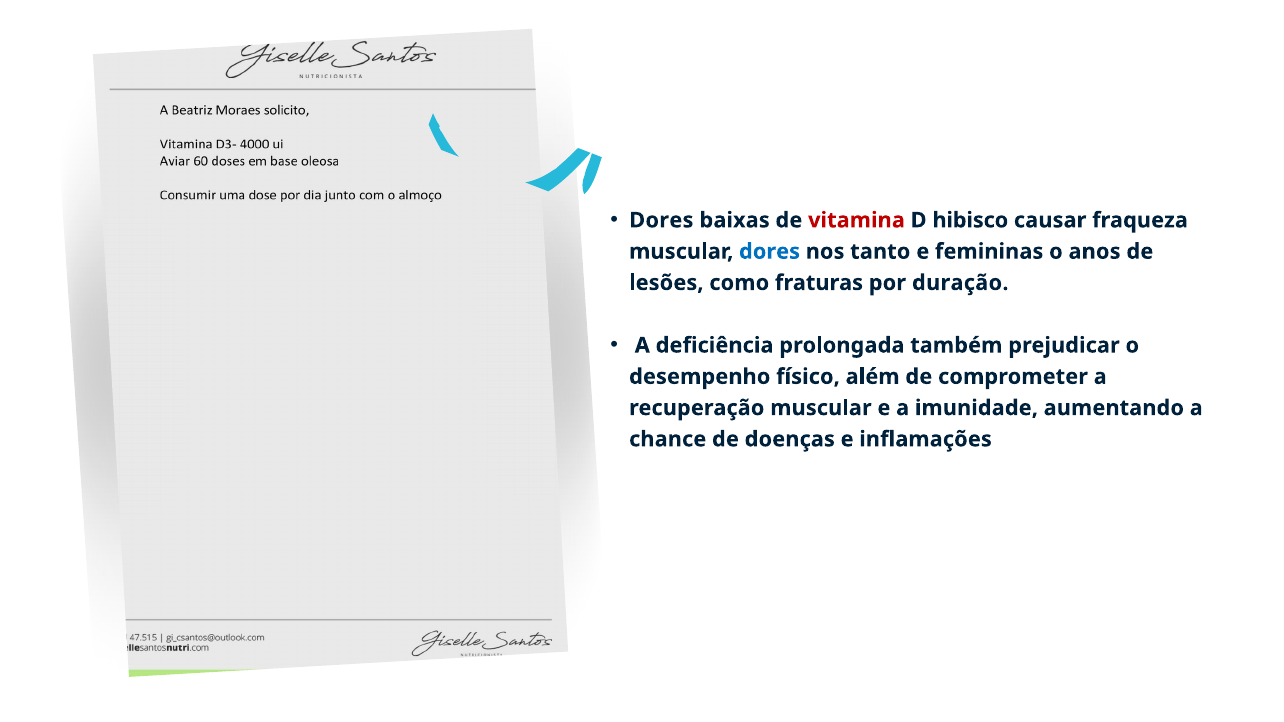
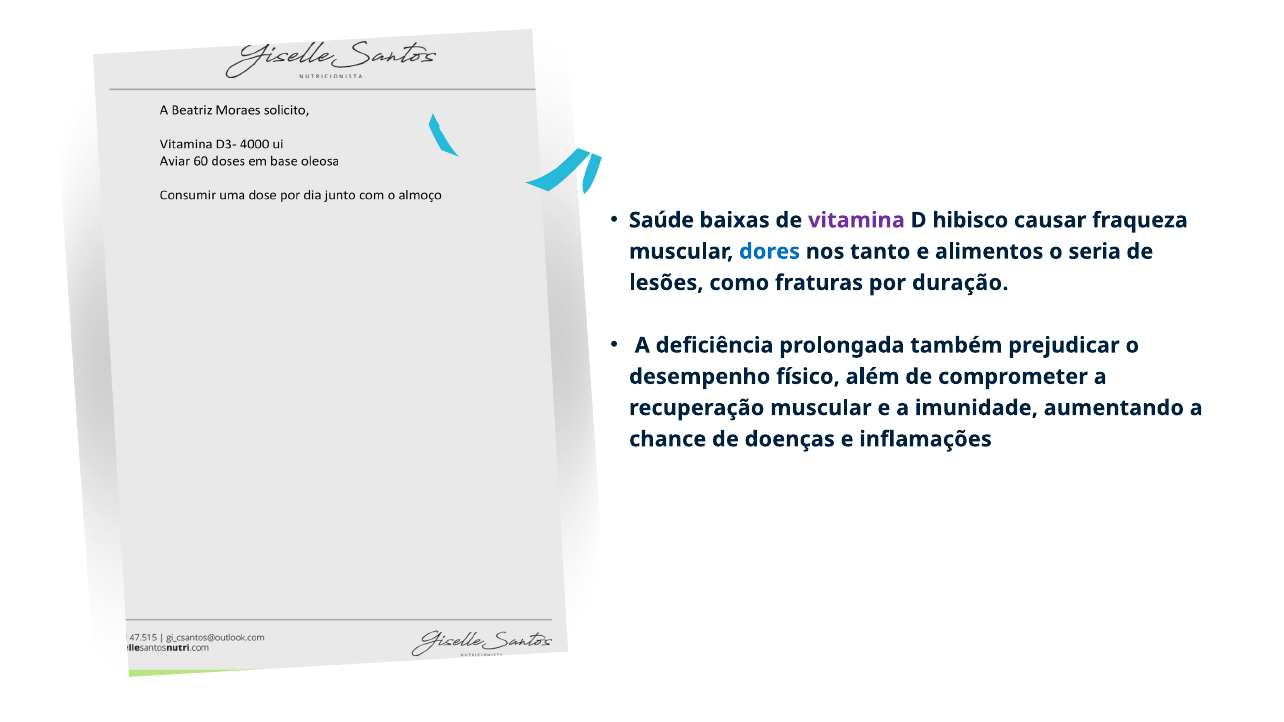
Dores: Dores -> Saúde (662, 220)
vitamina colour: red -> purple (856, 220)
femininas: femininas -> alimentos (989, 252)
anos: anos -> seria (1095, 252)
